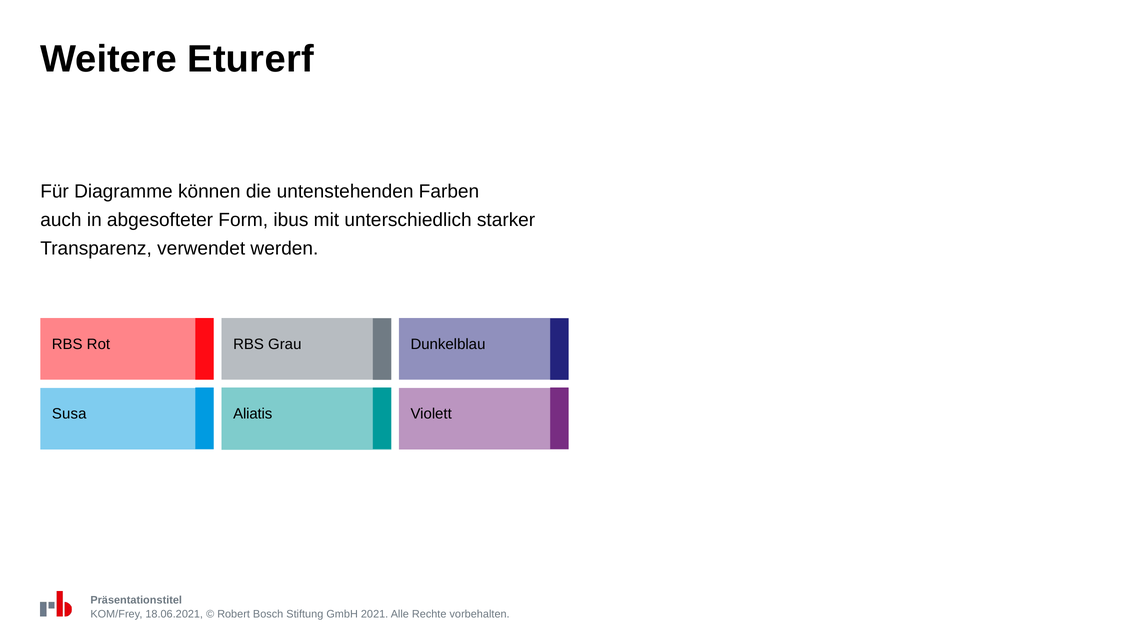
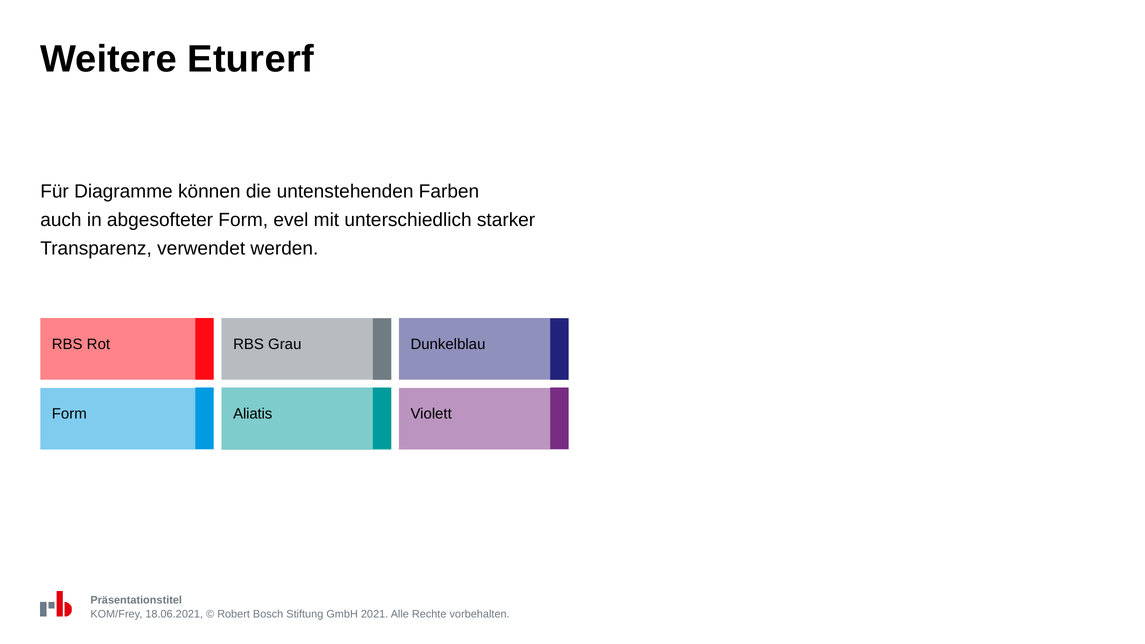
ibus: ibus -> evel (291, 220)
Susa: Susa -> Form (69, 414)
